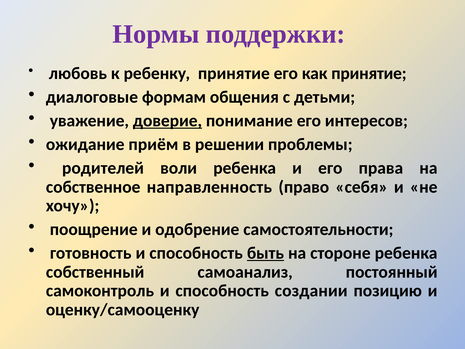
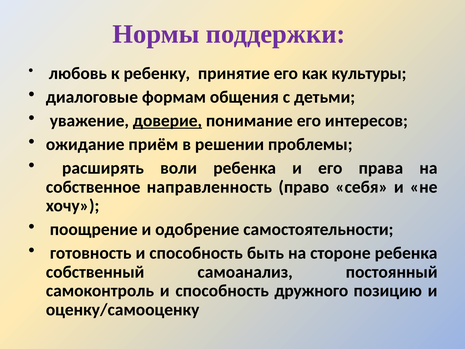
как принятие: принятие -> культуры (369, 73)
родителей: родителей -> расширять (103, 168)
быть underline: present -> none (265, 253)
создании: создании -> дружного (311, 291)
